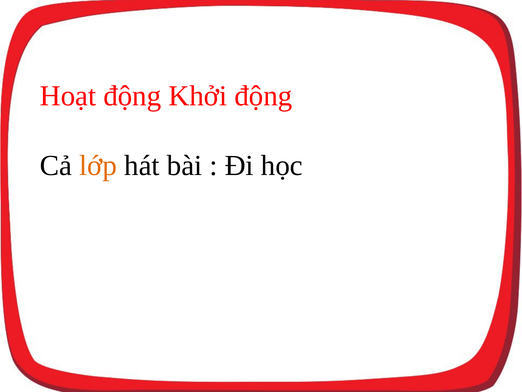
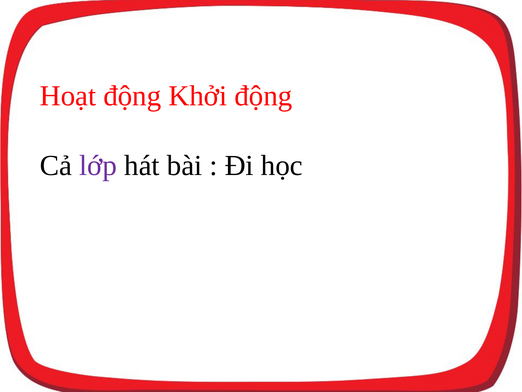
lớp colour: orange -> purple (98, 166)
